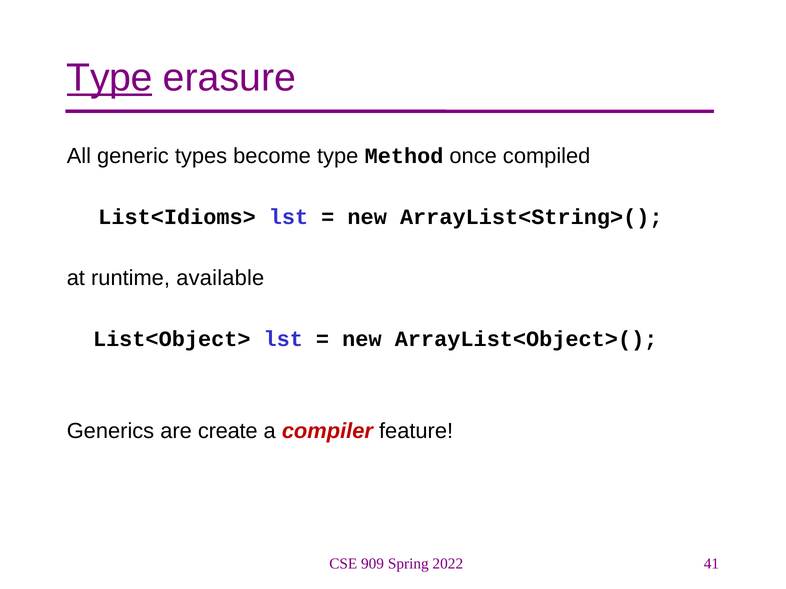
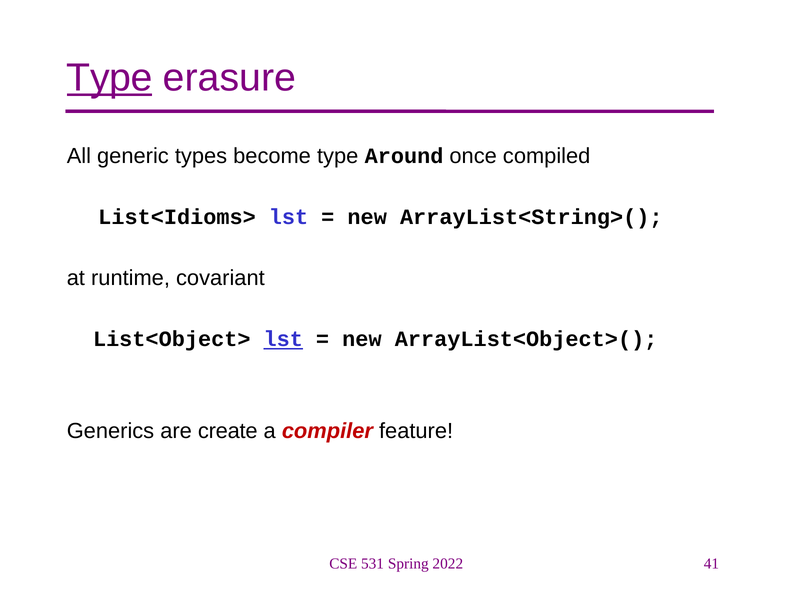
Method: Method -> Around (404, 156)
available: available -> covariant (220, 278)
lst underline: none -> present (283, 340)
909: 909 -> 531 (373, 564)
